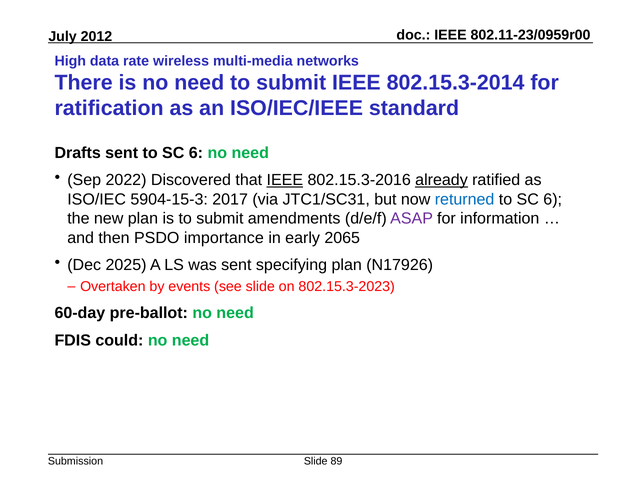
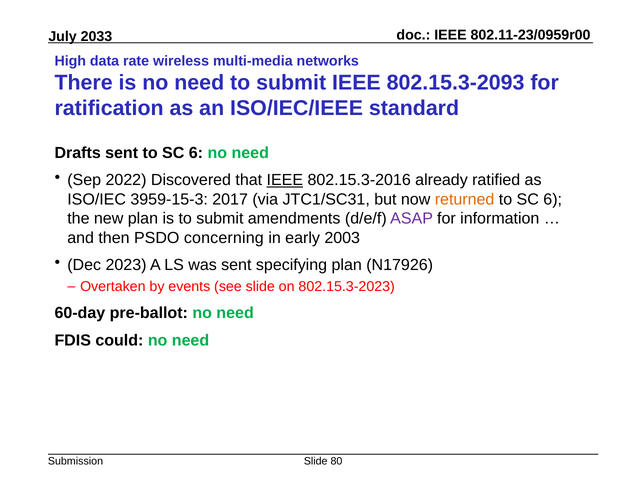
2012: 2012 -> 2033 (96, 36)
802.15.3-2014: 802.15.3-2014 -> 802.15.3-2093 (456, 83)
already underline: present -> none (442, 180)
5904-15-3: 5904-15-3 -> 3959-15-3 (169, 199)
returned colour: blue -> orange (465, 199)
importance: importance -> concerning (224, 238)
2065: 2065 -> 2003 (342, 238)
2025: 2025 -> 2023 (126, 265)
89: 89 -> 80 (337, 461)
